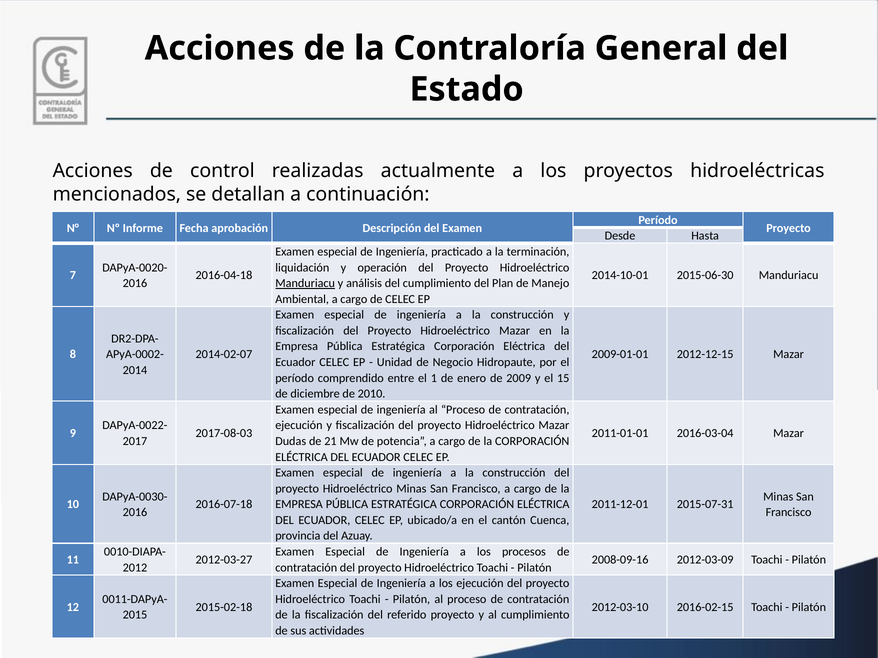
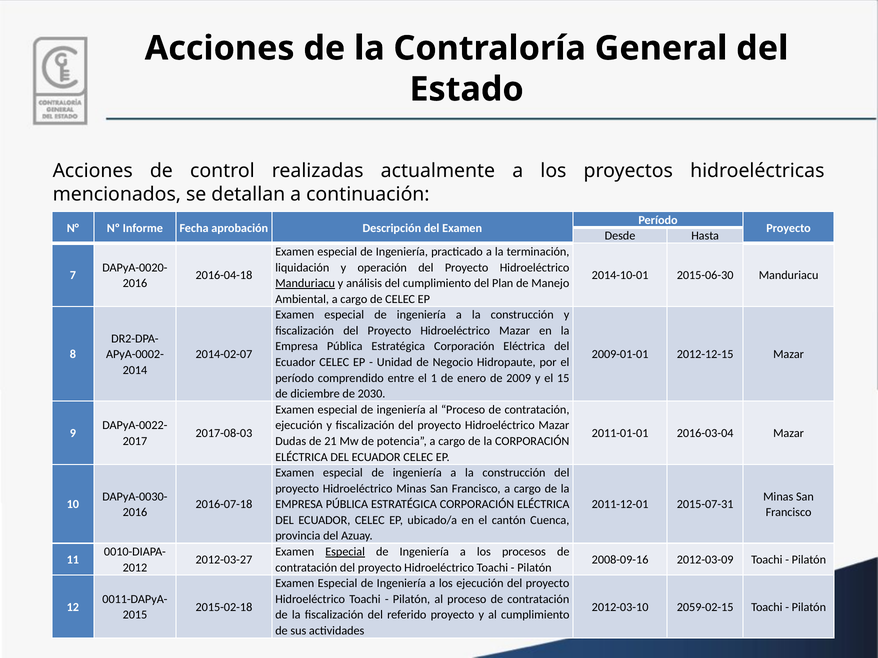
2010: 2010 -> 2030 (372, 394)
Especial underline: none -> present (345, 552)
2016-02-15: 2016-02-15 -> 2059-02-15 (705, 608)
